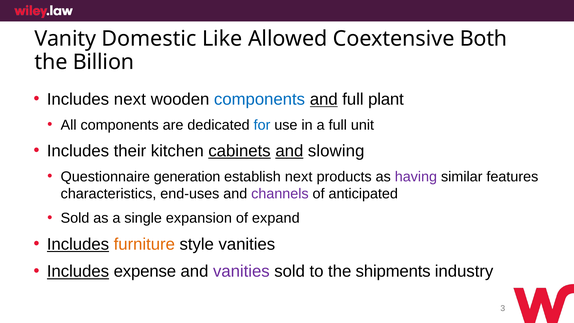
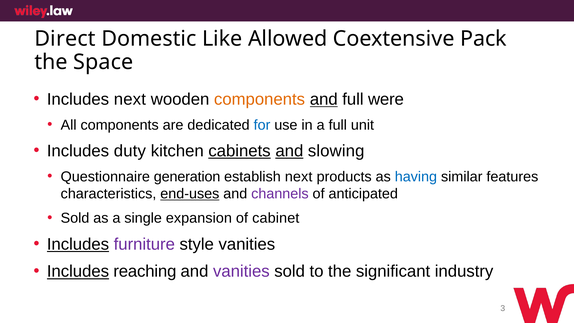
Vanity: Vanity -> Direct (65, 39)
Both: Both -> Pack (483, 39)
Billion: Billion -> Space (103, 62)
components colour: blue -> orange (260, 99)
plant: plant -> were (386, 99)
their: their -> duty (130, 151)
having colour: purple -> blue (416, 177)
end-uses underline: none -> present (190, 194)
expand: expand -> cabinet (276, 218)
furniture colour: orange -> purple (144, 244)
expense: expense -> reaching (145, 271)
shipments: shipments -> significant (393, 271)
